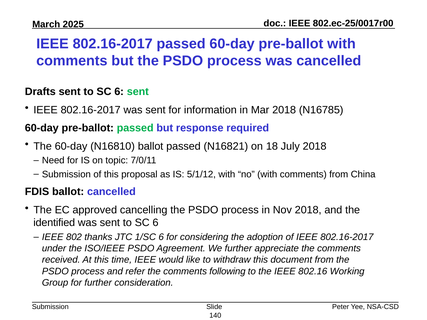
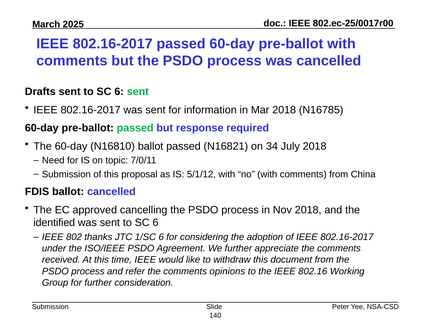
18: 18 -> 34 (272, 146)
following: following -> opinions (227, 271)
